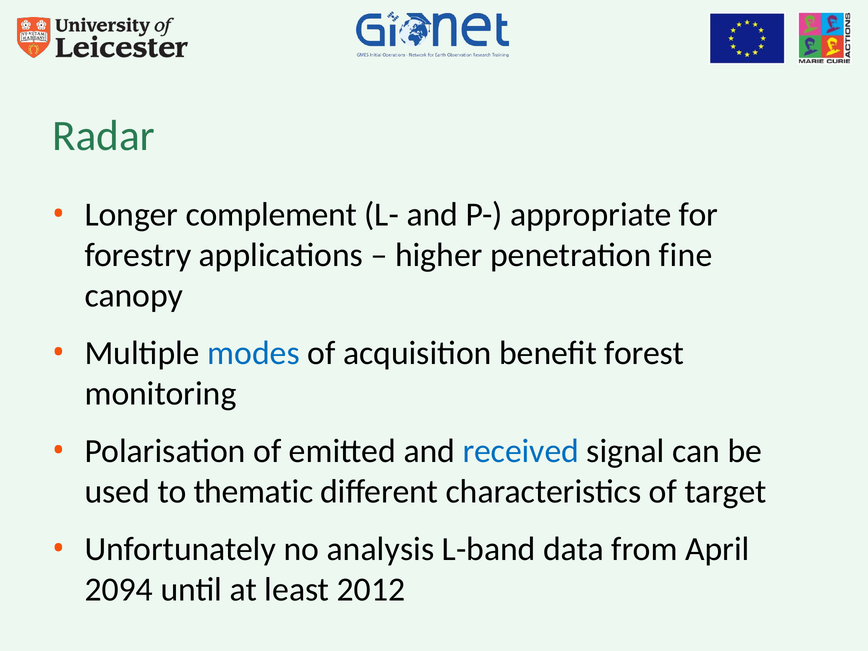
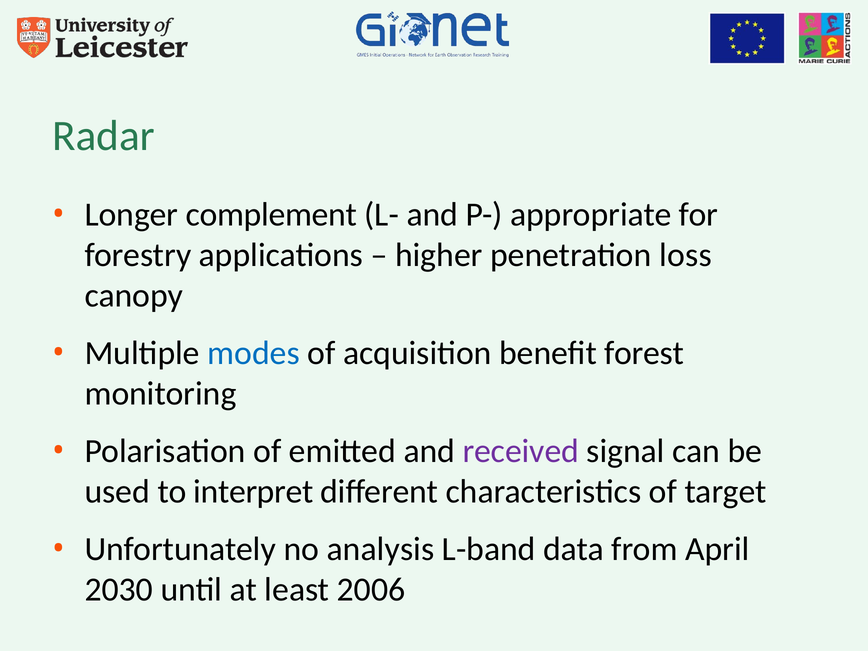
fine: fine -> loss (686, 255)
received colour: blue -> purple (521, 451)
thematic: thematic -> interpret (253, 492)
2094: 2094 -> 2030 (119, 590)
2012: 2012 -> 2006 (371, 590)
